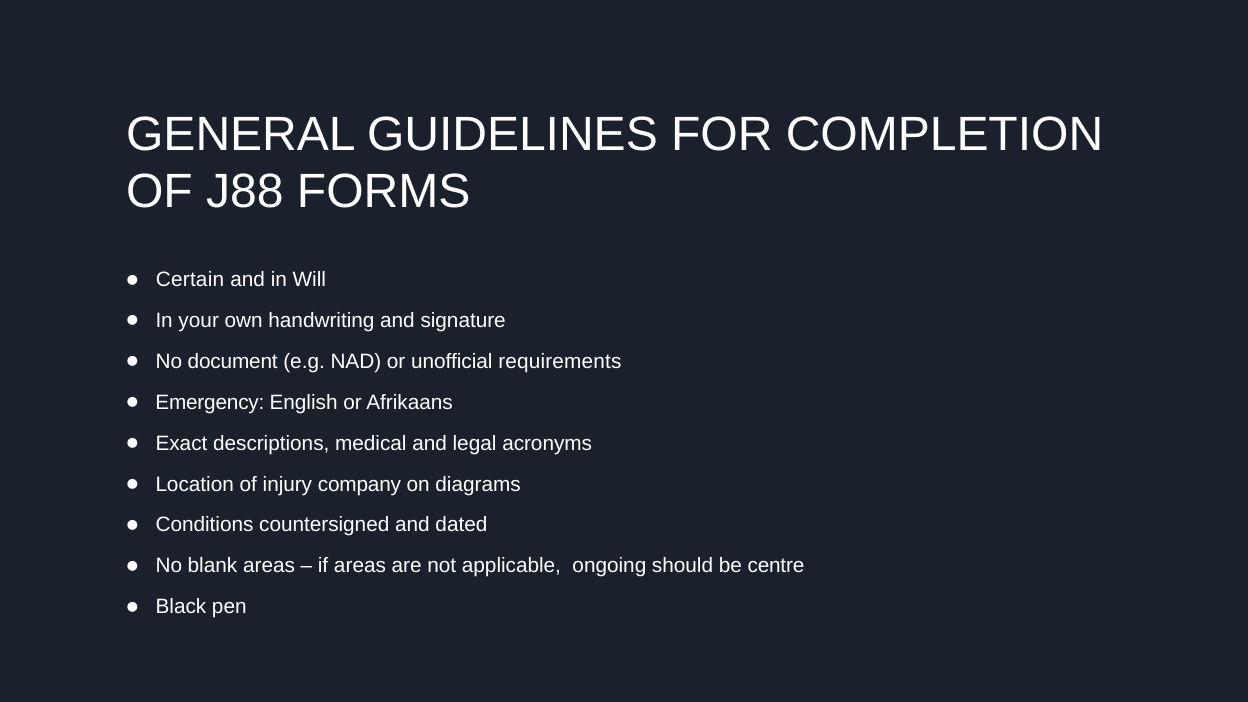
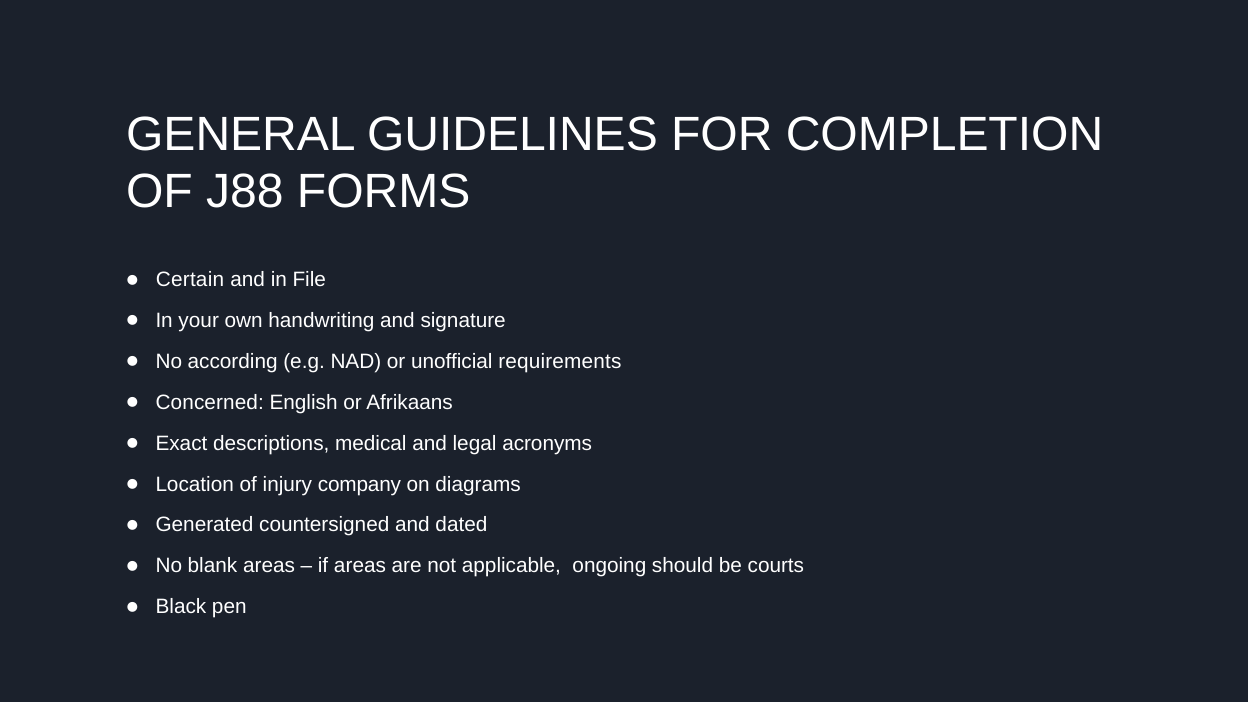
Will: Will -> File (309, 280)
document: document -> according (233, 361)
Emergency: Emergency -> Concerned (210, 402)
Conditions: Conditions -> Generated (205, 525)
centre: centre -> courts (776, 566)
